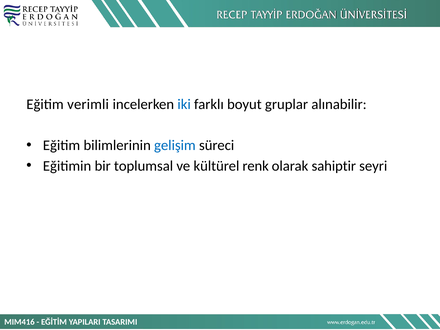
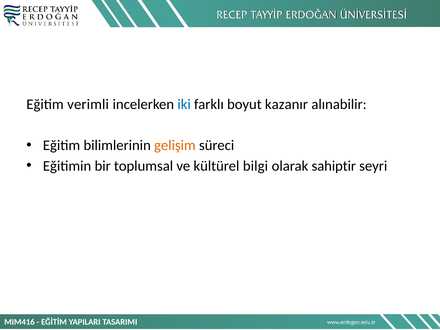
gruplar: gruplar -> kazanır (287, 104)
gelişim colour: blue -> orange (175, 145)
renk: renk -> bilgi (255, 166)
